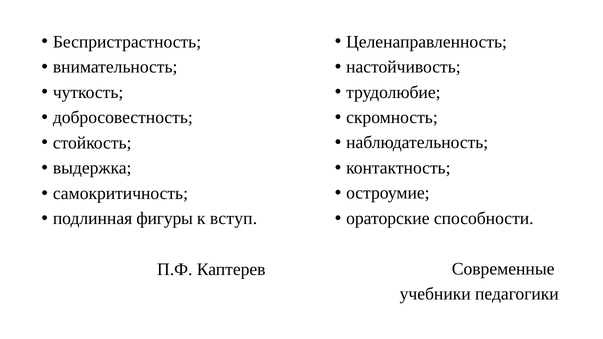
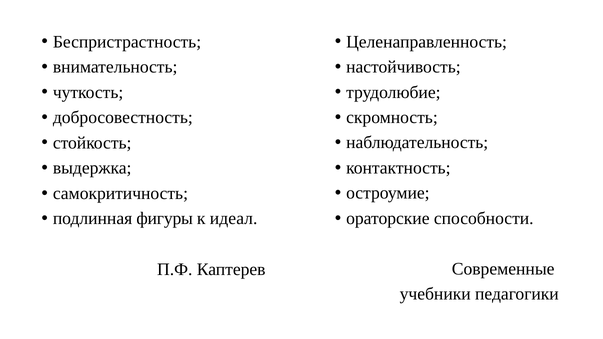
вступ: вступ -> идеал (234, 219)
